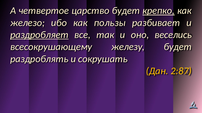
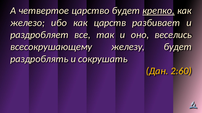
пользы: пользы -> царств (110, 23)
раздробляет underline: present -> none (39, 35)
2:87: 2:87 -> 2:60 (181, 71)
